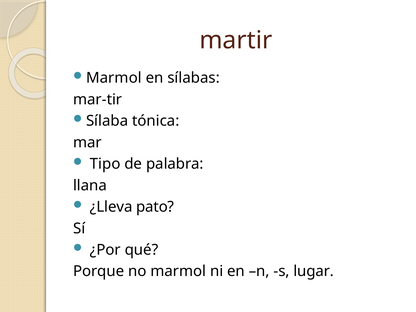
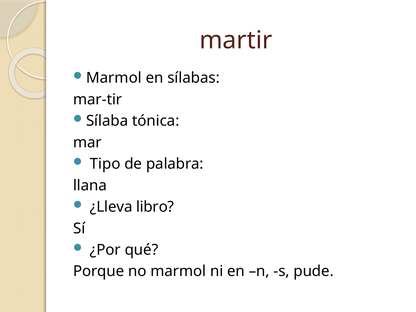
pato: pato -> libro (155, 207)
lugar: lugar -> pude (314, 271)
